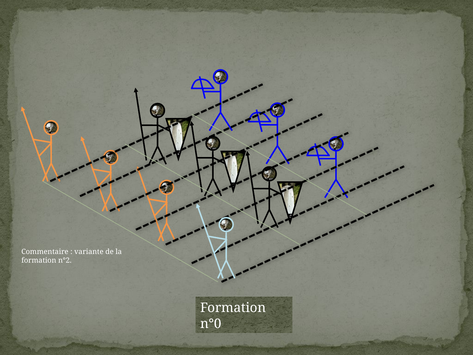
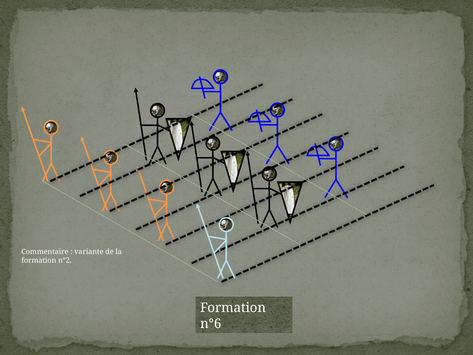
n°0: n°0 -> n°6 (211, 323)
